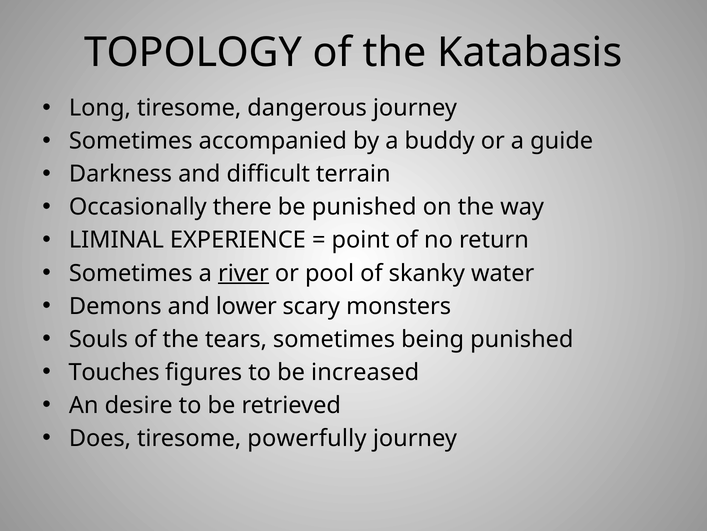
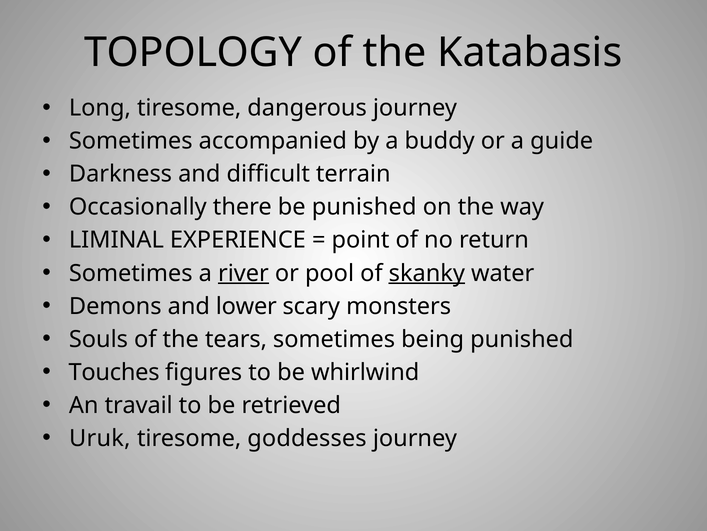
skanky underline: none -> present (427, 273)
increased: increased -> whirlwind (365, 372)
desire: desire -> travail (139, 405)
Does: Does -> Uruk (100, 438)
powerfully: powerfully -> goddesses (307, 438)
